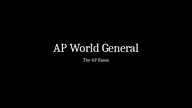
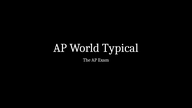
General: General -> Typical (120, 48)
